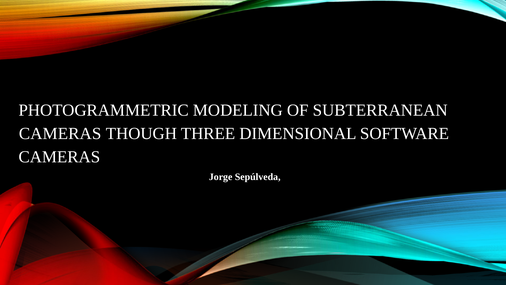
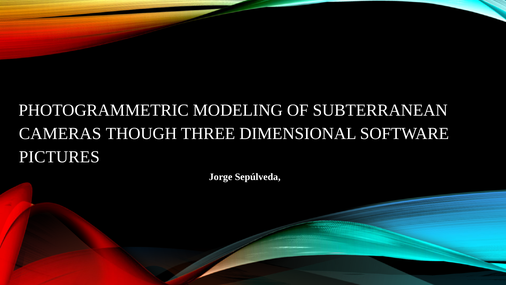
CAMERAS: CAMERAS -> PICTURES (59, 157)
